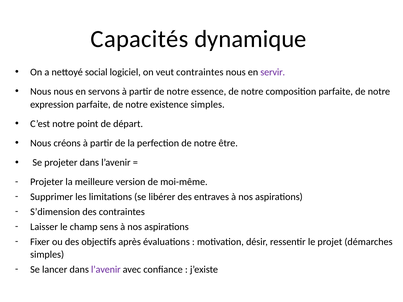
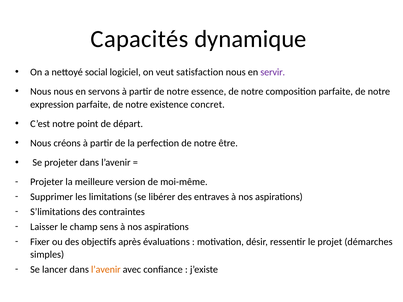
veut contraintes: contraintes -> satisfaction (200, 72)
existence simples: simples -> concret (208, 104)
S’dimension: S’dimension -> S’limitations (55, 212)
l’avenir colour: purple -> orange (106, 270)
